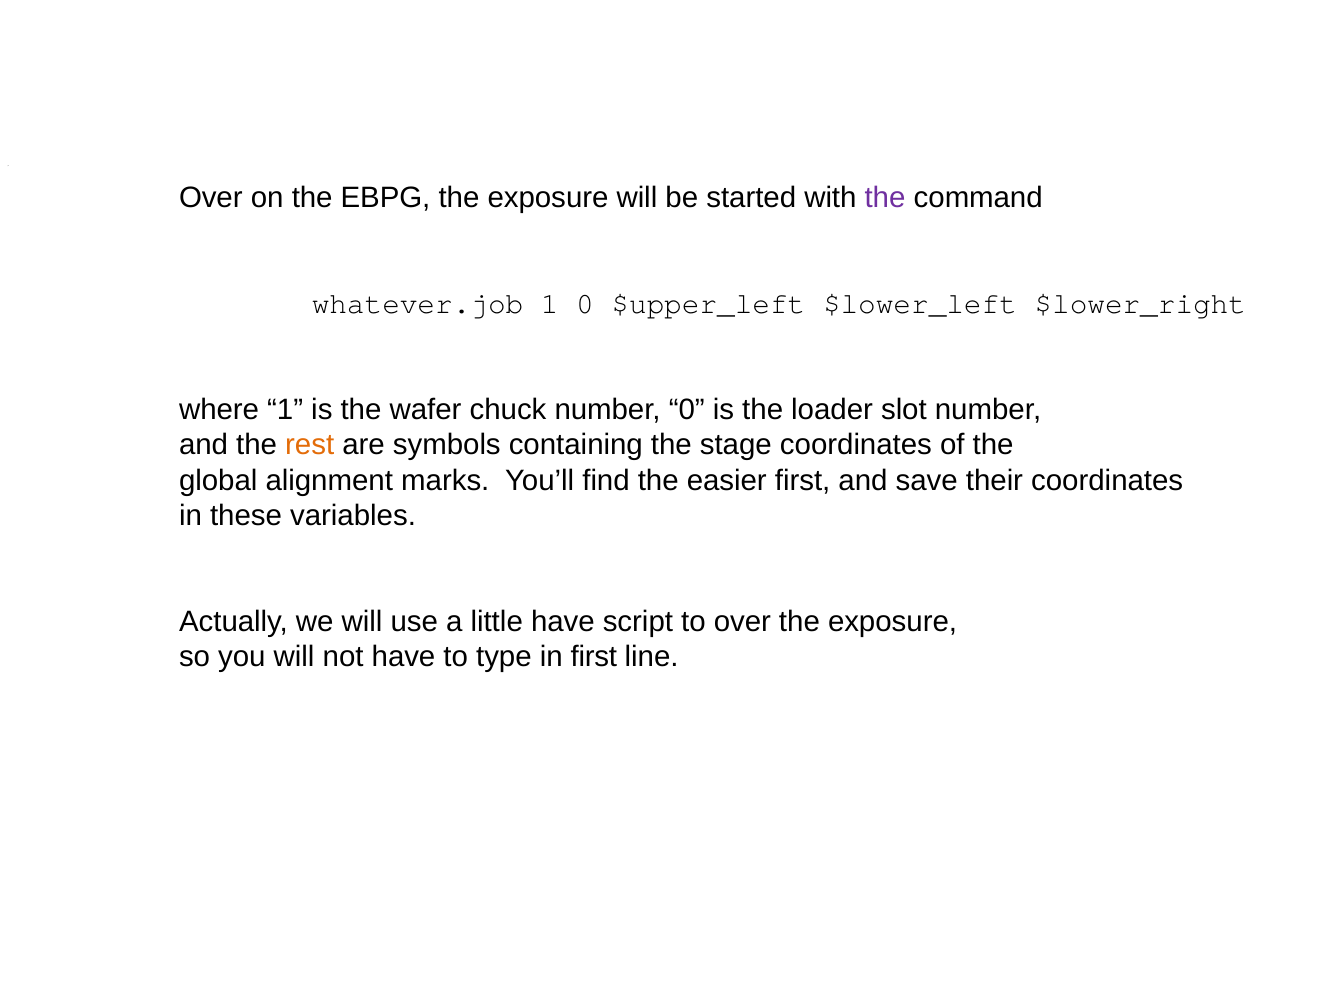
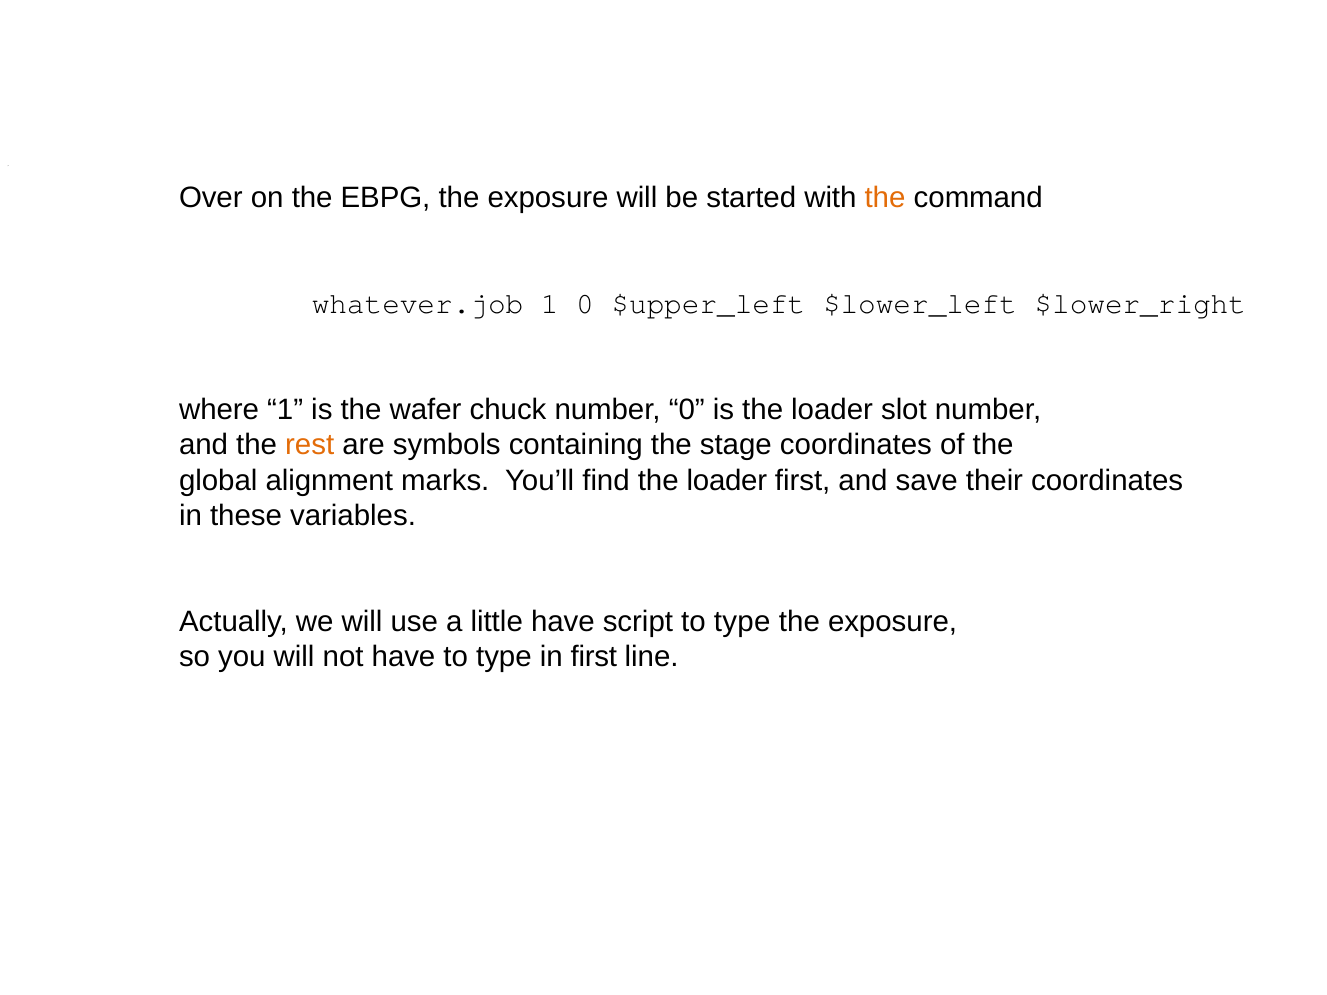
the colour: purple -> orange (885, 197)
find the easier: easier -> loader (727, 480)
script to over: over -> type (742, 622)
